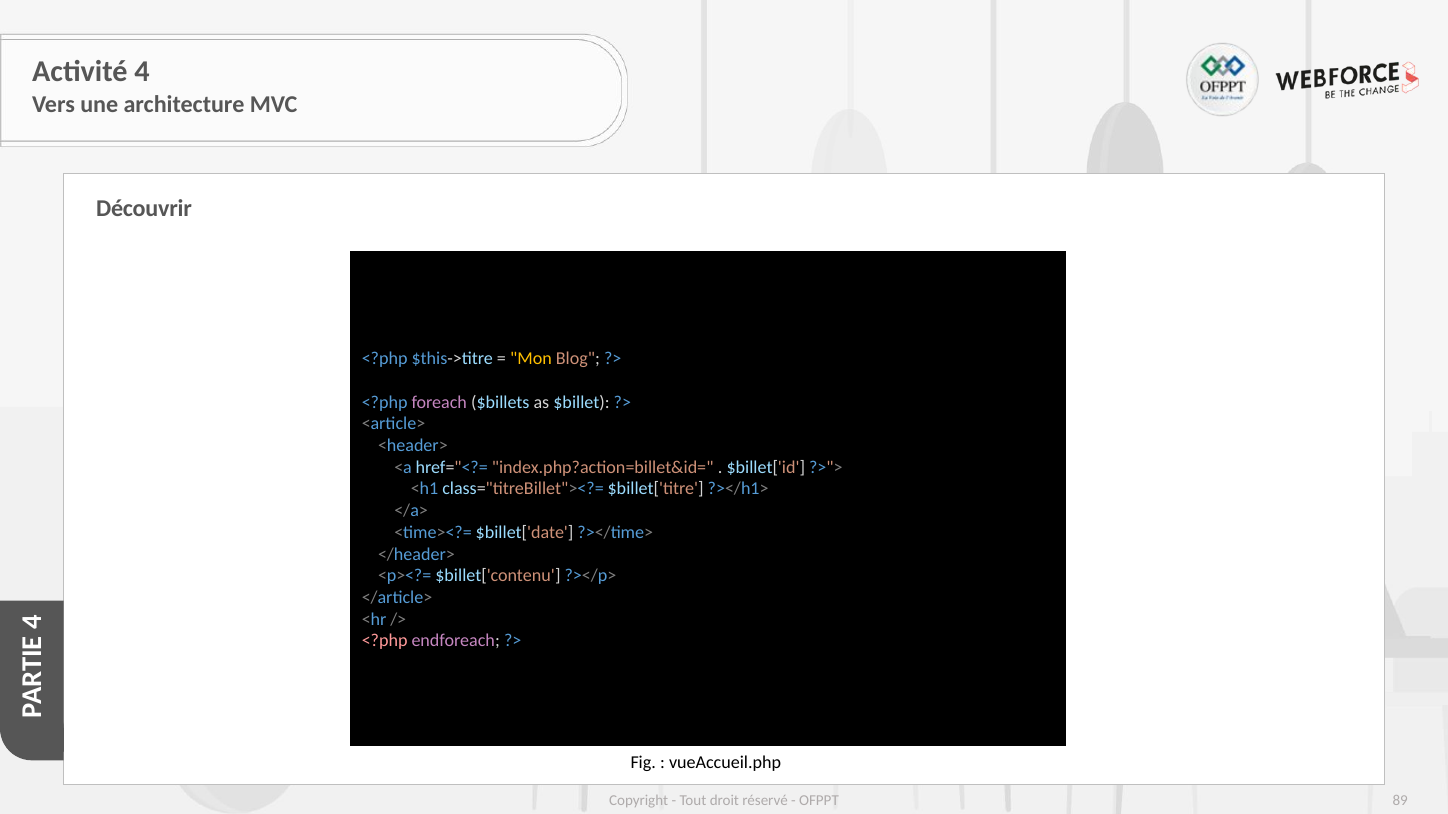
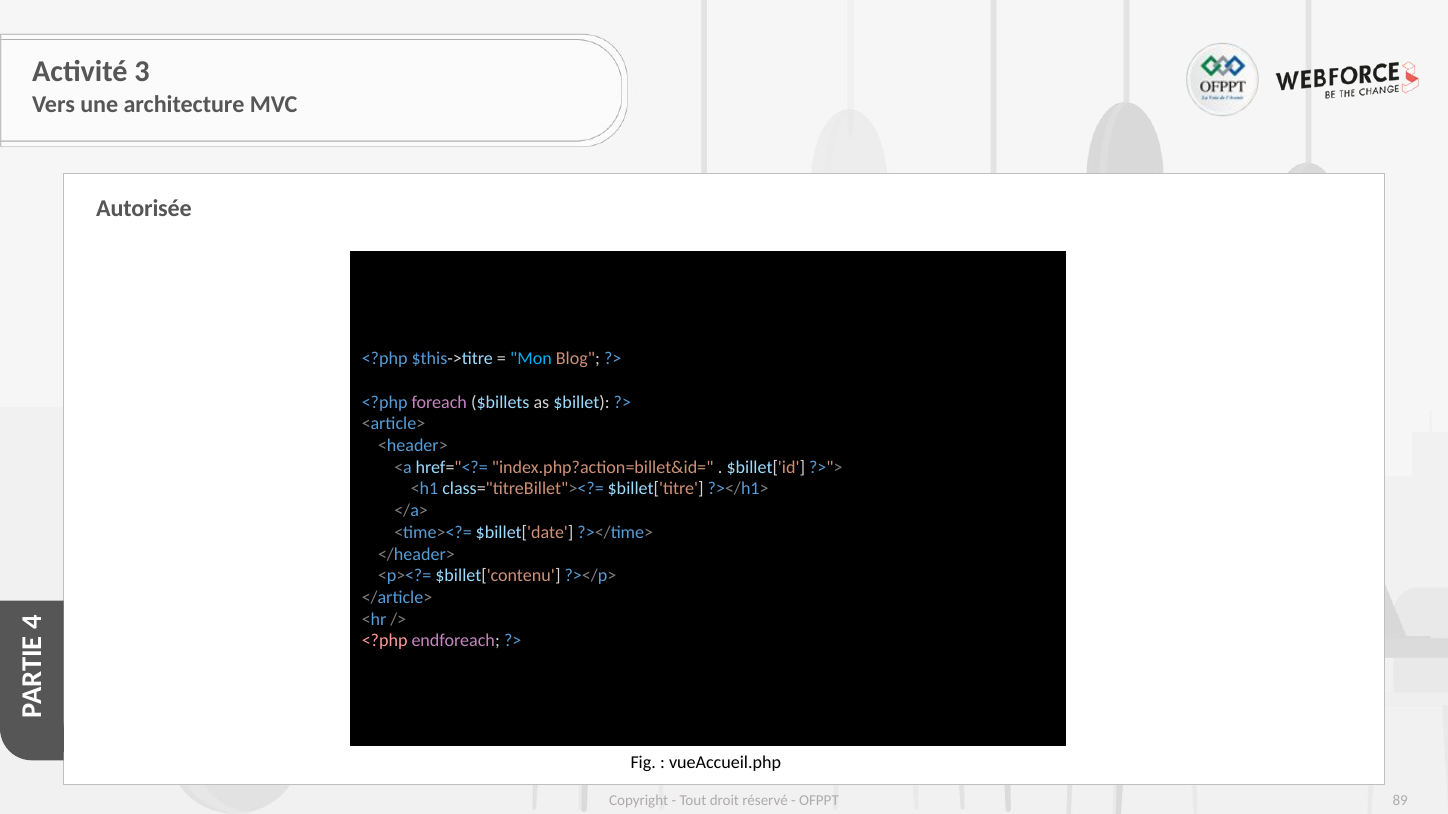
Activité 4: 4 -> 3 (142, 72)
Découvrir: Découvrir -> Autorisée (144, 209)
Mon colour: yellow -> light blue (531, 359)
